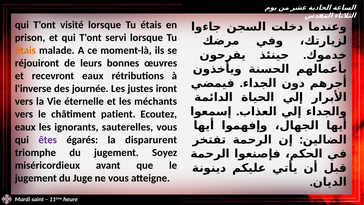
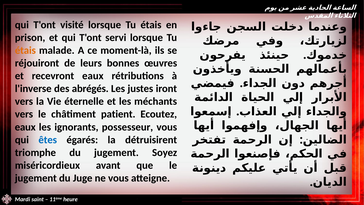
journée: journée -> abrégés (90, 89)
sauterelles: sauterelles -> possesseur (127, 127)
êtes colour: purple -> blue (48, 140)
disparurent: disparurent -> détruisirent (151, 140)
